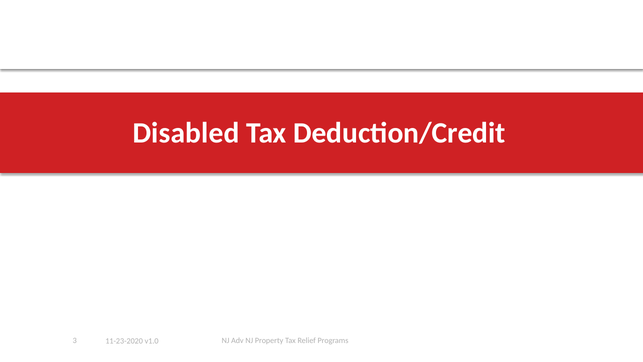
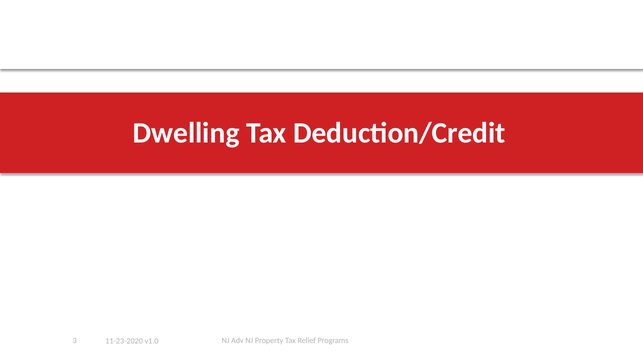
Disabled: Disabled -> Dwelling (186, 133)
